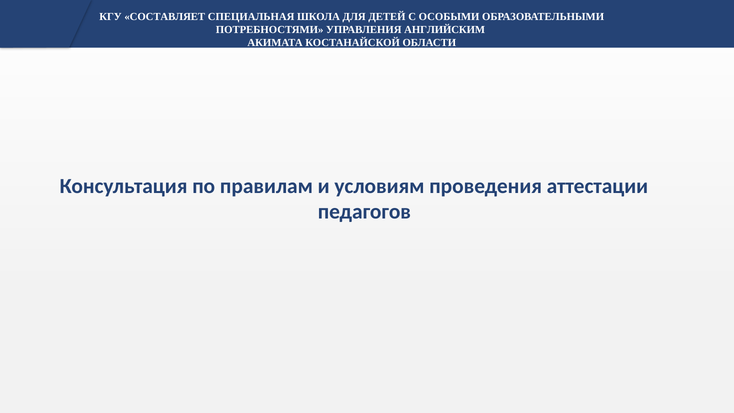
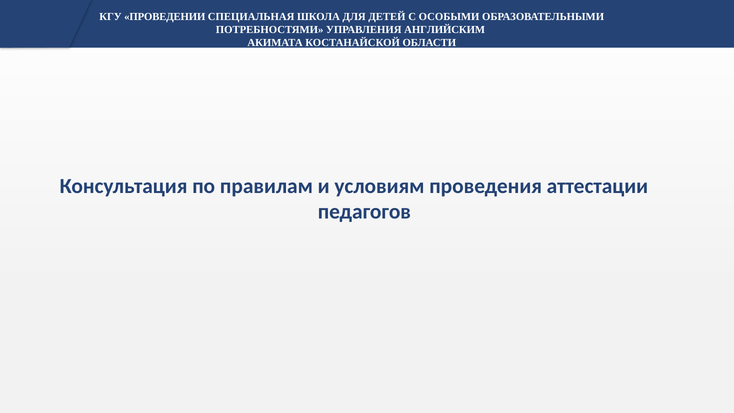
СОСТАВЛЯЕТ: СОСТАВЛЯЕТ -> ПРОВЕДЕНИИ (165, 17)
